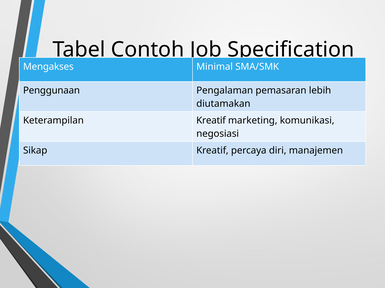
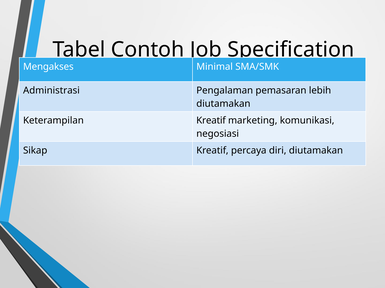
Penggunaan: Penggunaan -> Administrasi (51, 91)
diri manajemen: manajemen -> diutamakan (316, 151)
